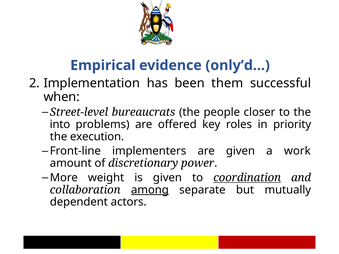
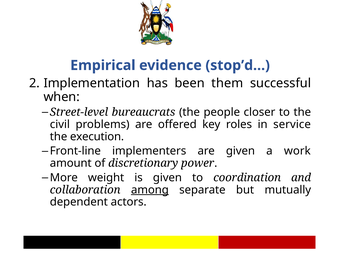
only’d…: only’d… -> stop’d… (238, 65)
into: into -> civil (60, 125)
priority: priority -> service (292, 125)
coordination underline: present -> none (247, 178)
